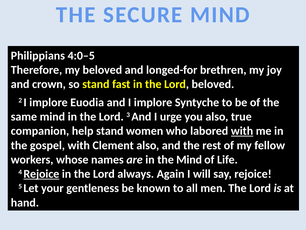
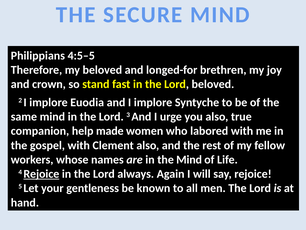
4:0–5: 4:0–5 -> 4:5–5 (81, 55)
help stand: stand -> made (110, 131)
with underline: present -> none (242, 131)
